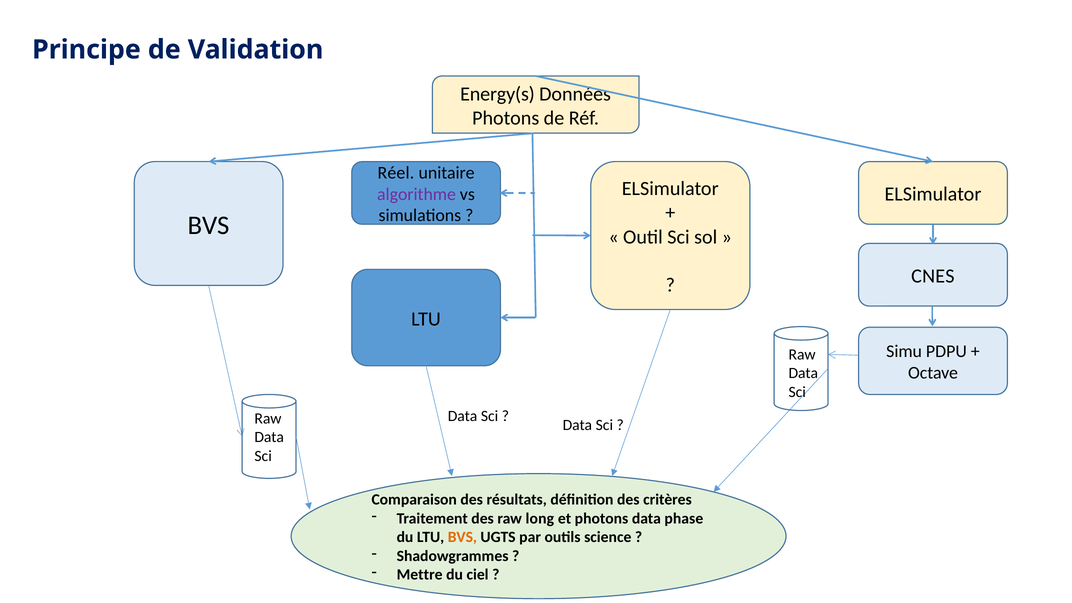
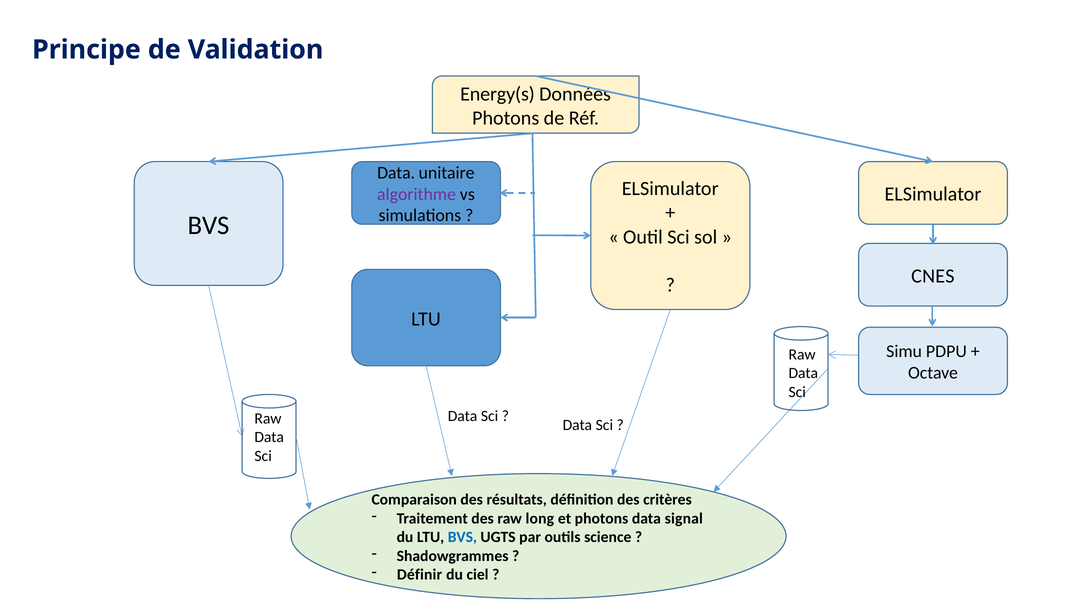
Réel: Réel -> Data (396, 173)
phase: phase -> signal (684, 518)
BVS colour: orange -> blue (462, 537)
Mettre: Mettre -> Définir (420, 575)
